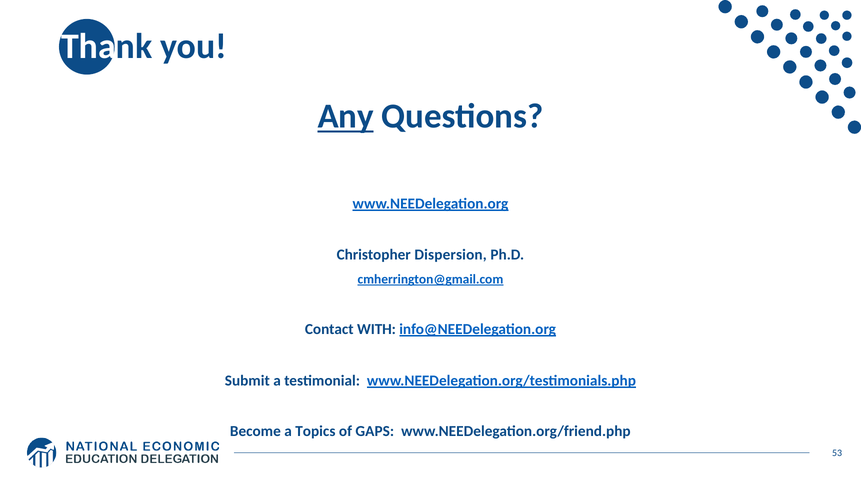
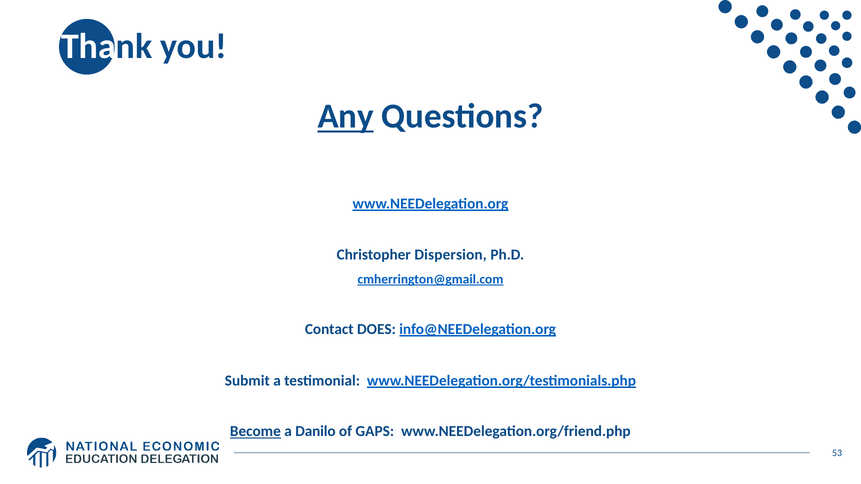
WITH: WITH -> DOES (376, 330)
Become underline: none -> present (255, 432)
Topics: Topics -> Danilo (315, 432)
